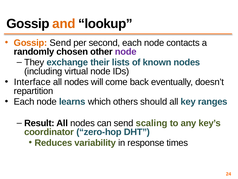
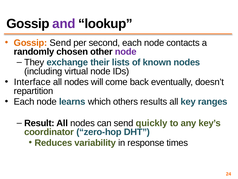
and colour: orange -> purple (64, 24)
should: should -> results (154, 101)
scaling: scaling -> quickly (152, 123)
